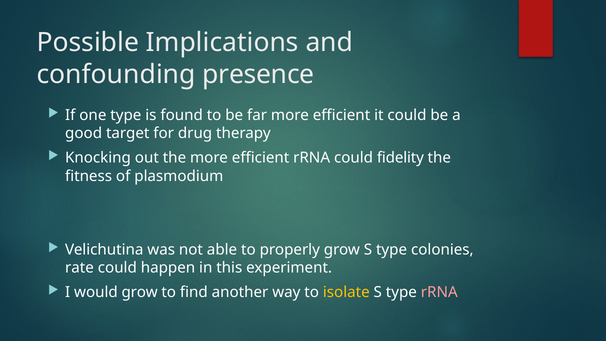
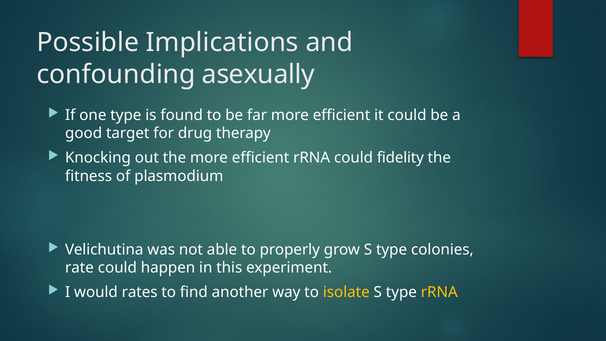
presence: presence -> asexually (258, 74)
would grow: grow -> rates (140, 292)
rRNA colour: pink -> yellow (439, 292)
